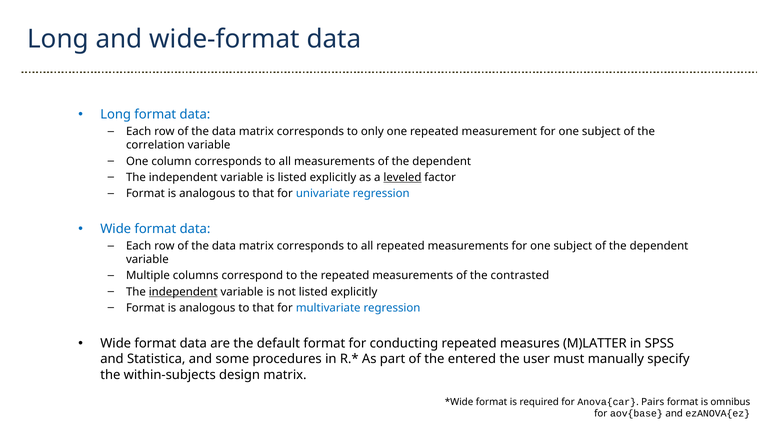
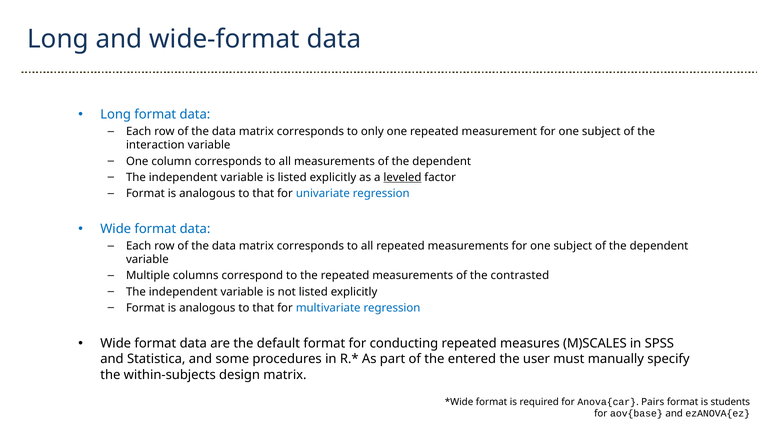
correlation: correlation -> interaction (155, 145)
independent underline: present -> none (183, 291)
M)LATTER: M)LATTER -> M)SCALES (595, 343)
omnibus: omnibus -> students (730, 401)
